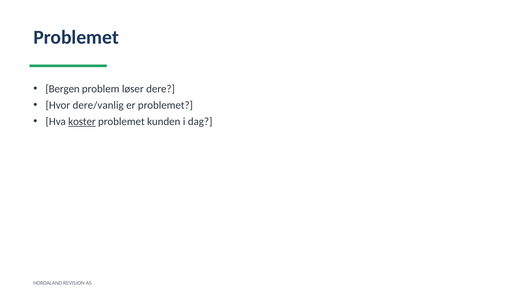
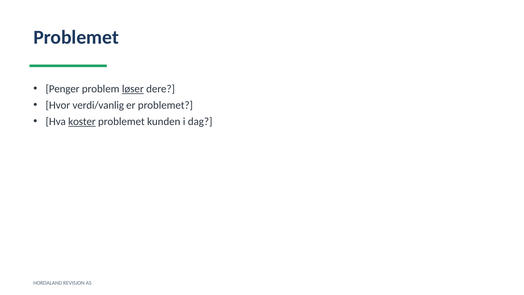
Bergen: Bergen -> Penger (63, 89)
løser underline: none -> present (133, 89)
dere/vanlig: dere/vanlig -> verdi/vanlig (98, 105)
